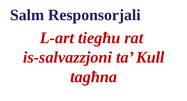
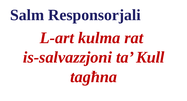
tiegħu: tiegħu -> kulma (99, 38)
